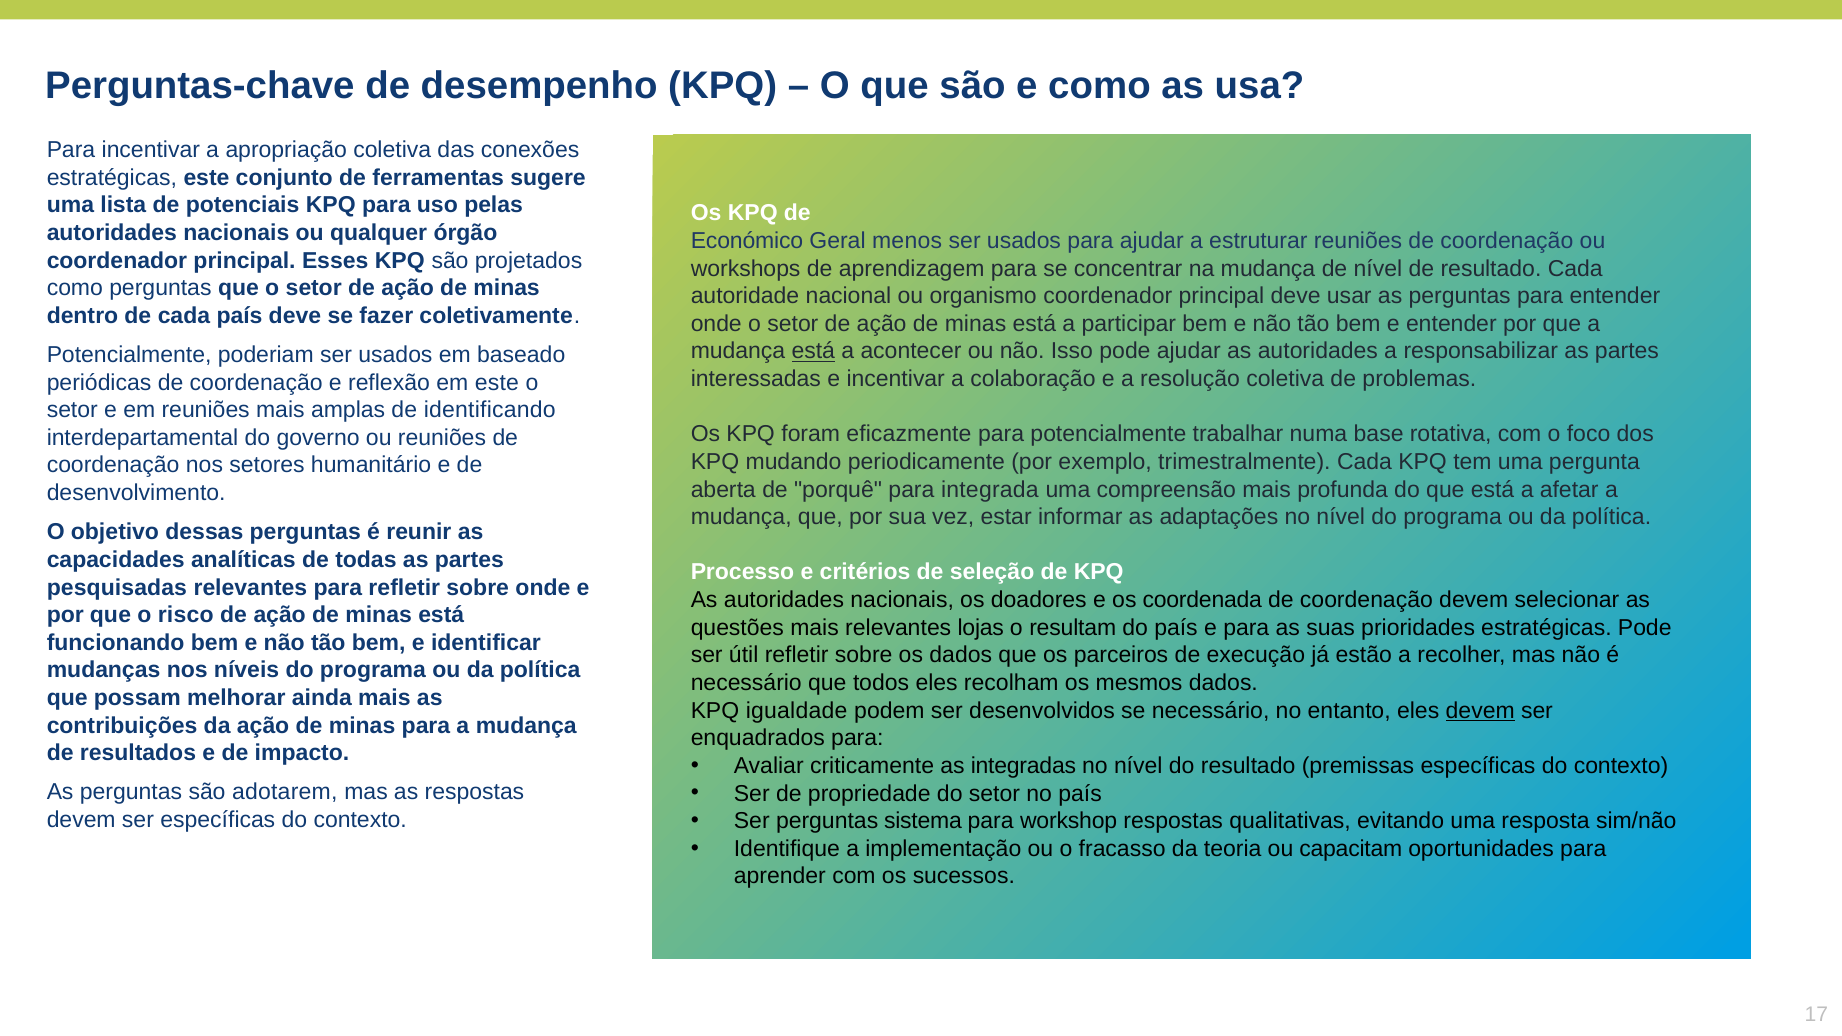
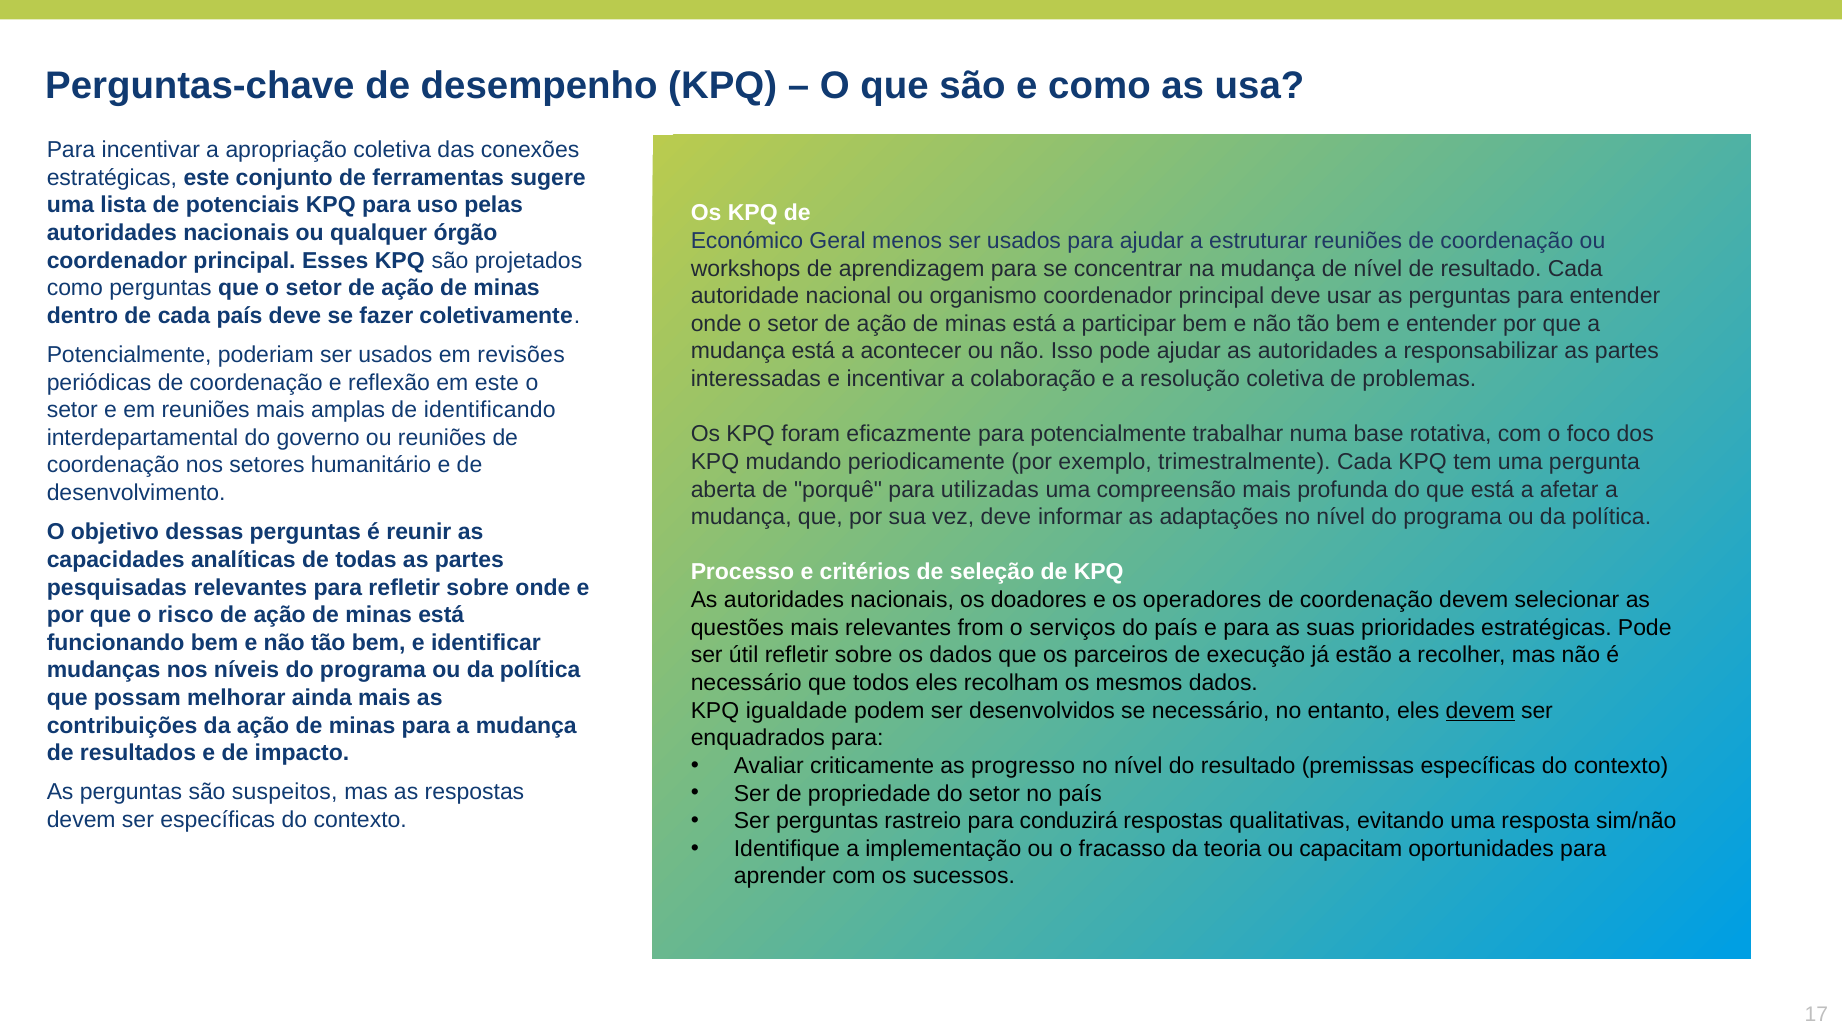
está underline: present -> none (813, 351)
baseado: baseado -> revisões (521, 355)
integrada: integrada -> utilizadas (990, 490)
vez estar: estar -> deve (1006, 517)
coordenada: coordenada -> operadores (1202, 600)
lojas: lojas -> from (981, 628)
resultam: resultam -> serviços (1073, 628)
integradas: integradas -> progresso (1023, 766)
adotarem: adotarem -> suspeitos (285, 792)
sistema: sistema -> rastreio (923, 821)
workshop: workshop -> conduzirá (1069, 821)
